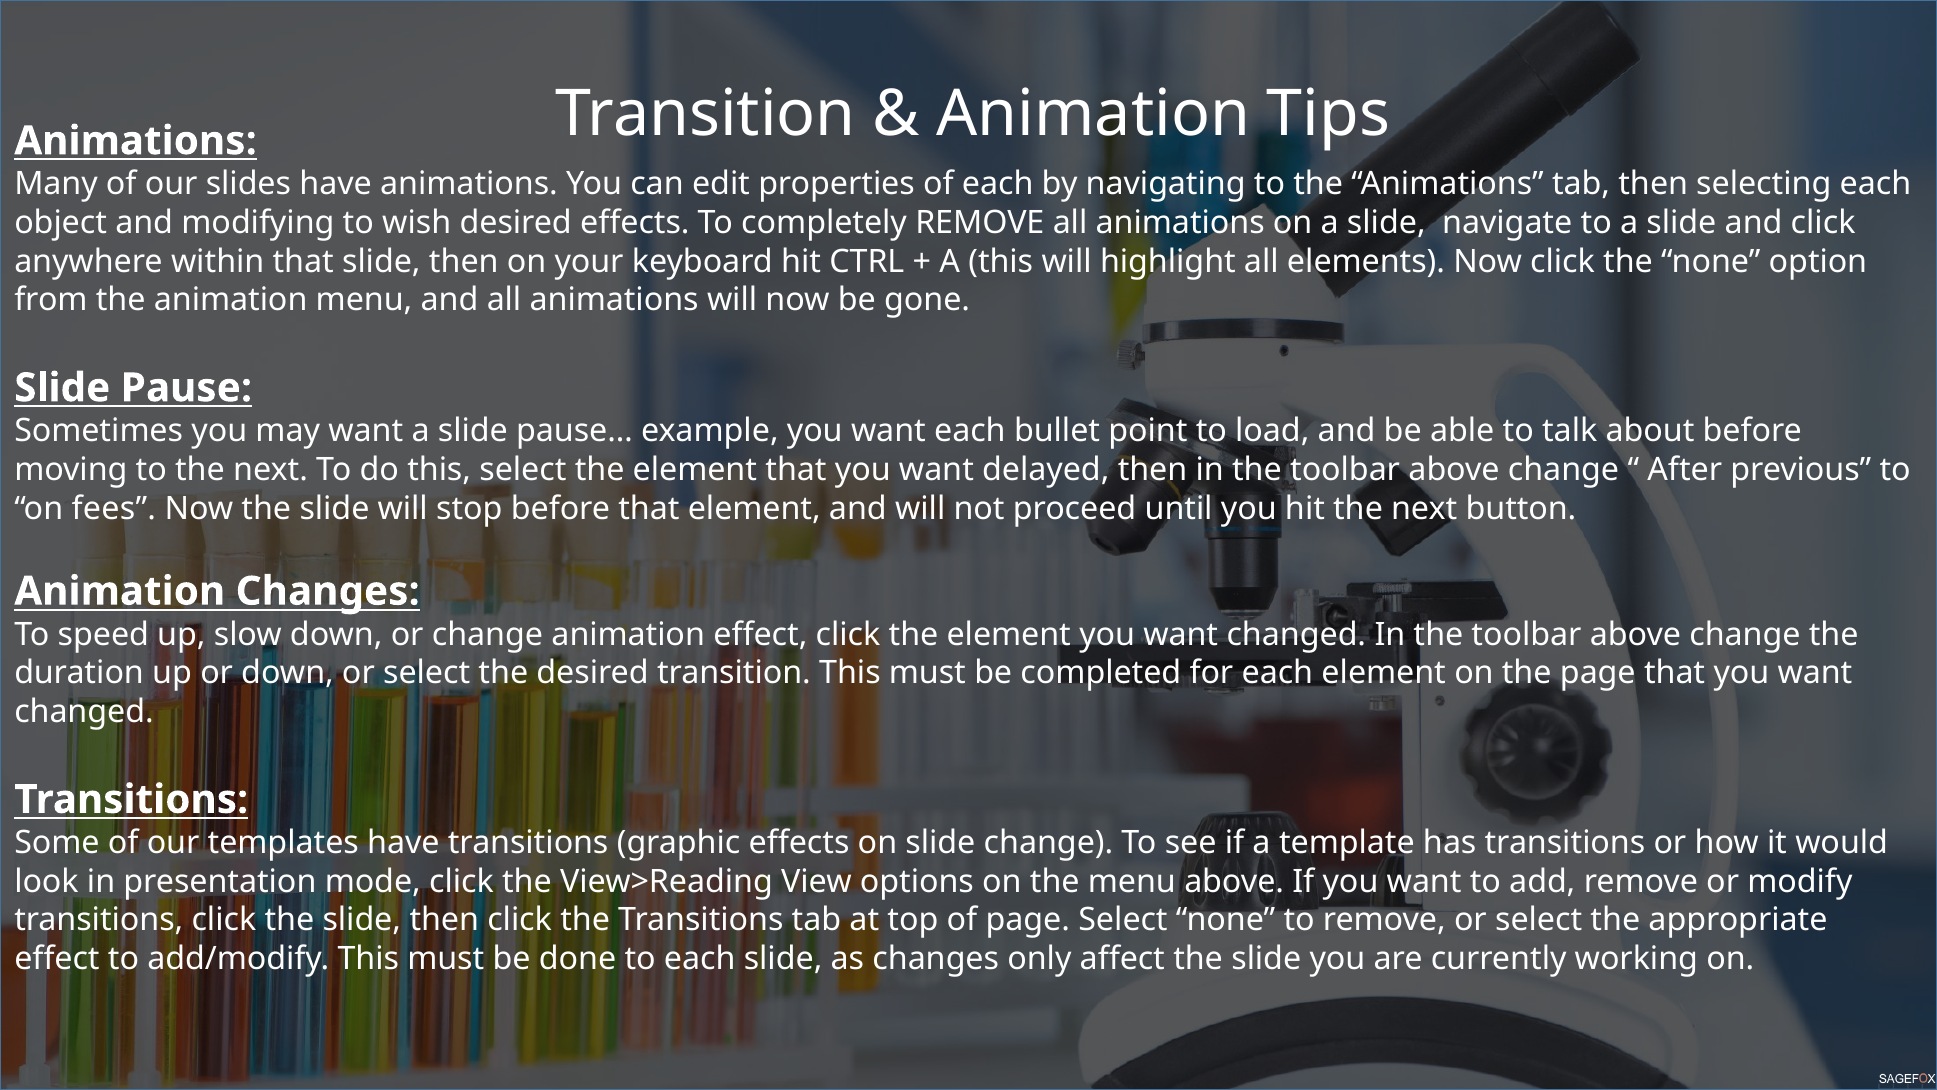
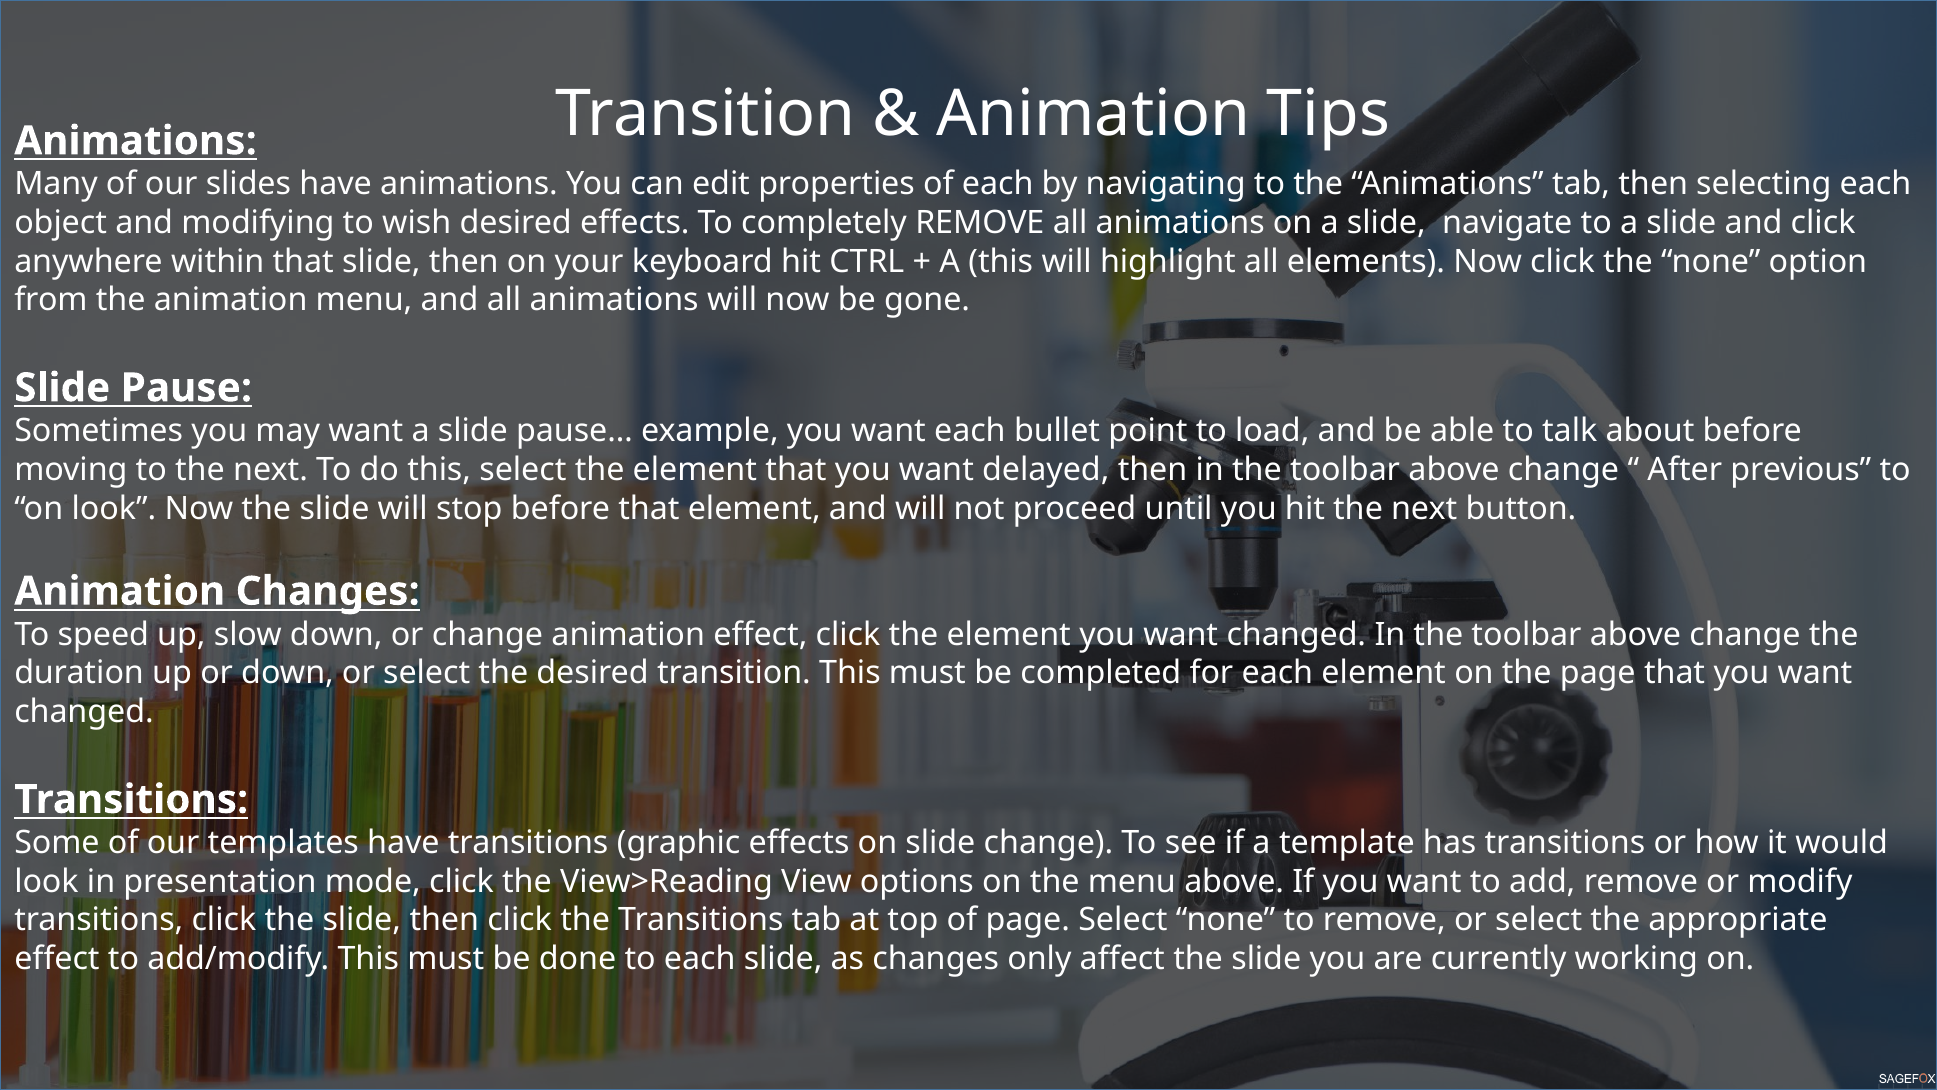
on fees: fees -> look (114, 508)
